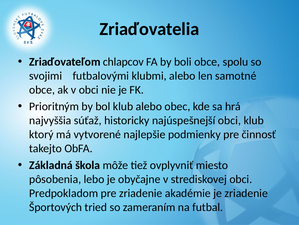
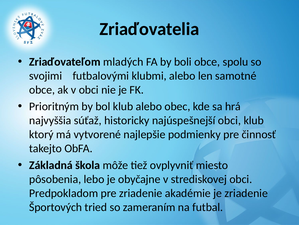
chlapcov: chlapcov -> mladých (123, 62)
